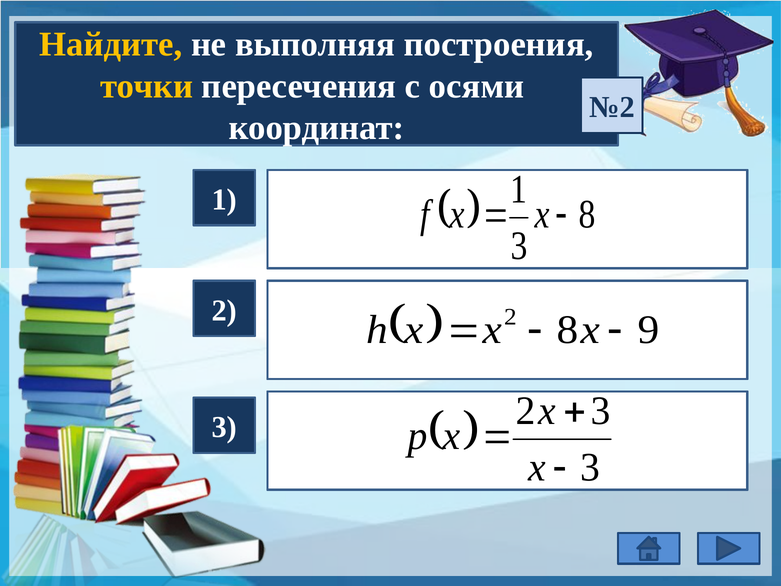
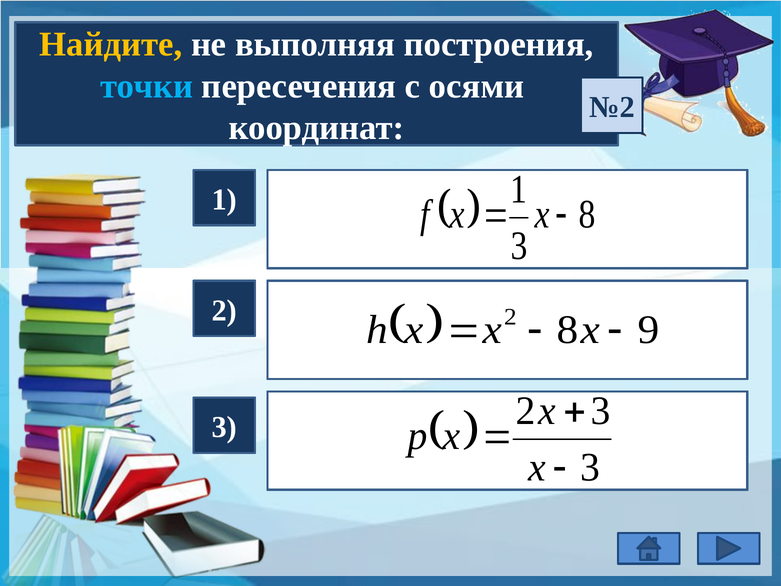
точки colour: yellow -> light blue (147, 86)
